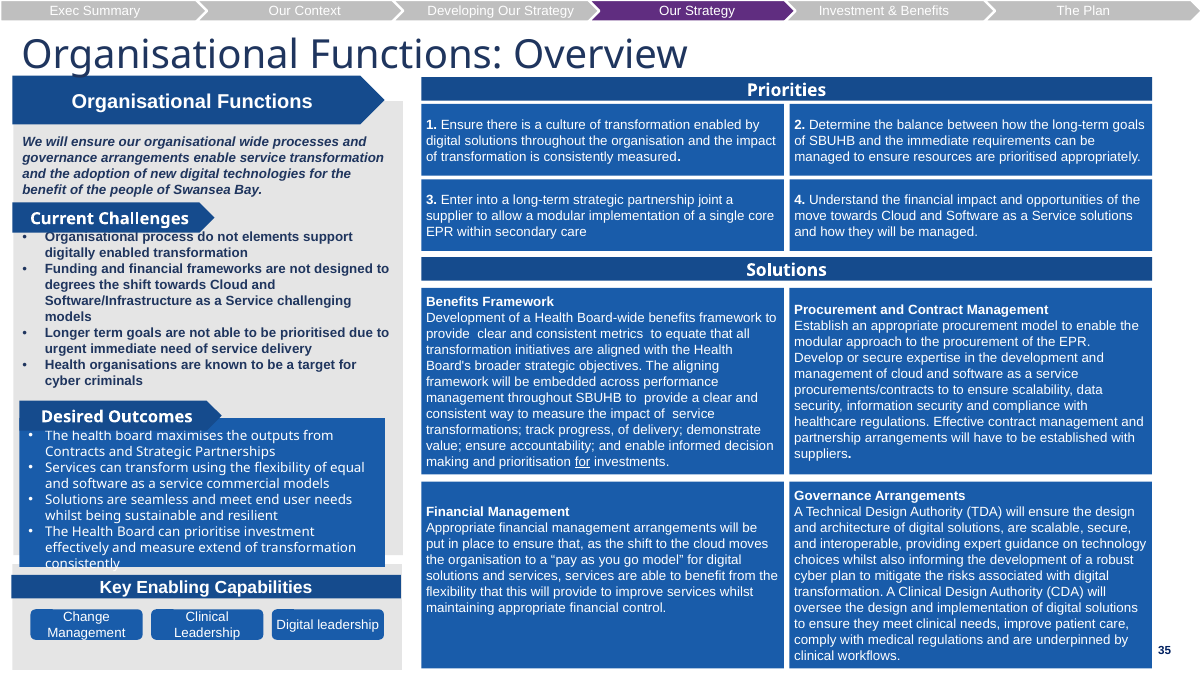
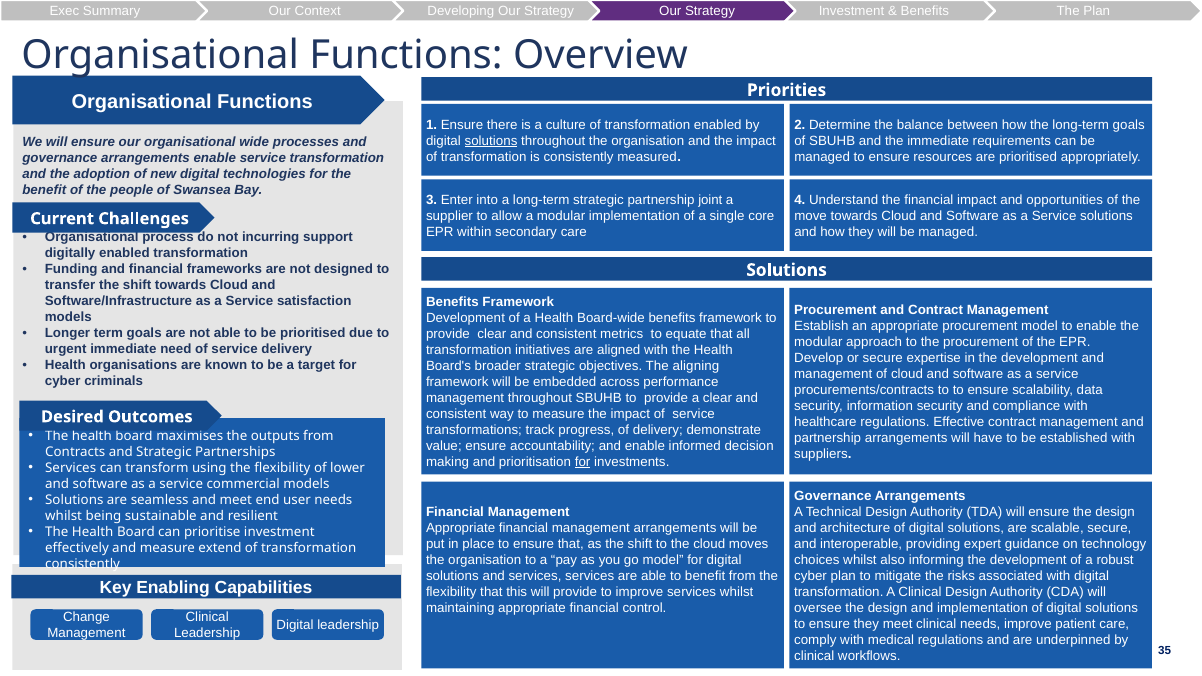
solutions underline: none -> present (491, 141)
elements: elements -> incurring (271, 238)
degrees: degrees -> transfer (70, 286)
challenging: challenging -> satisfaction (314, 302)
equal: equal -> lower (348, 468)
